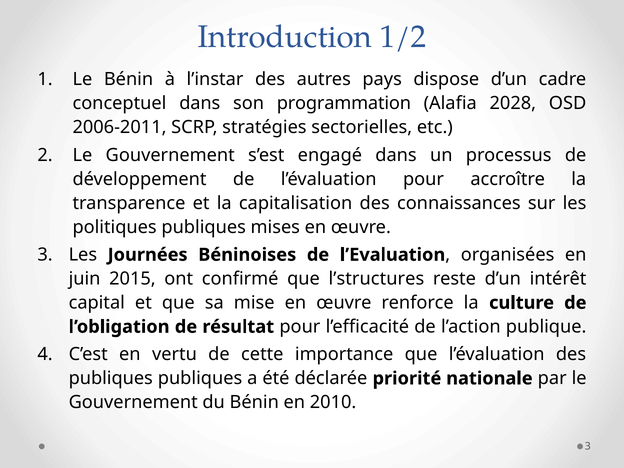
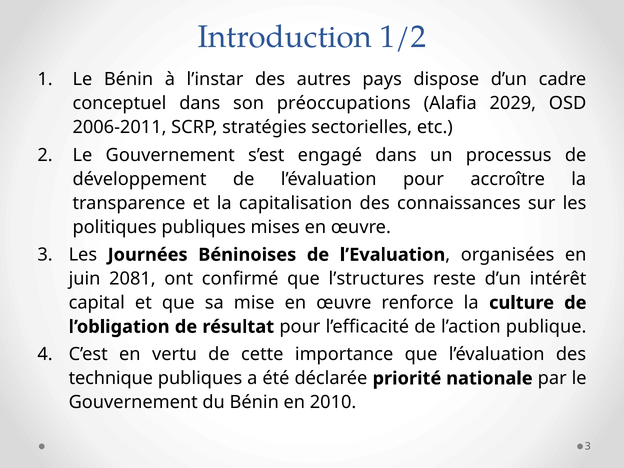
programmation: programmation -> préoccupations (344, 103)
2028: 2028 -> 2029 (513, 103)
2015: 2015 -> 2081 (132, 279)
publiques: publiques -> technique (111, 378)
